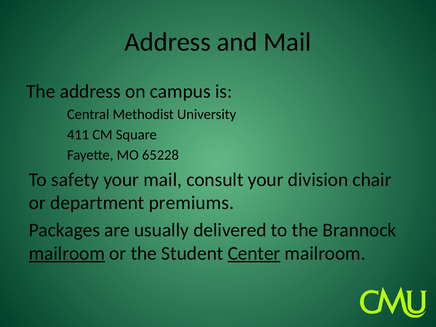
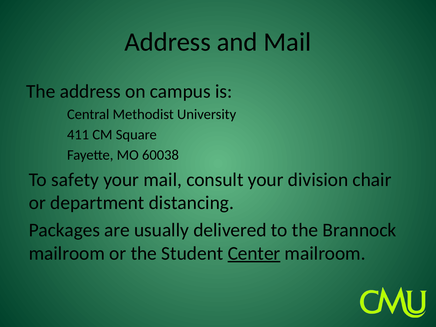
65228: 65228 -> 60038 (160, 155)
premiums: premiums -> distancing (191, 203)
mailroom underline: present -> none (67, 253)
